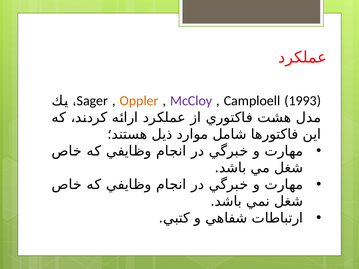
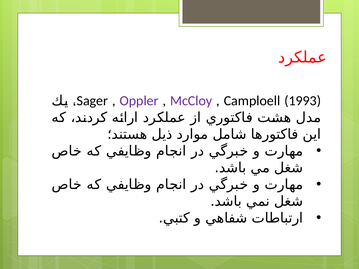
Oppler colour: orange -> purple (139, 101)
